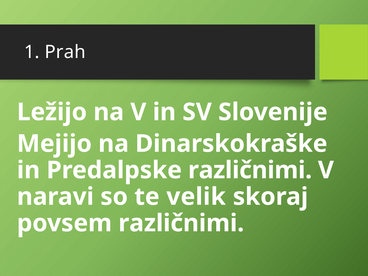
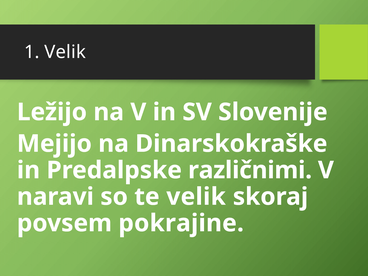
1 Prah: Prah -> Velik (65, 52)
povsem različnimi: različnimi -> pokrajine (181, 223)
